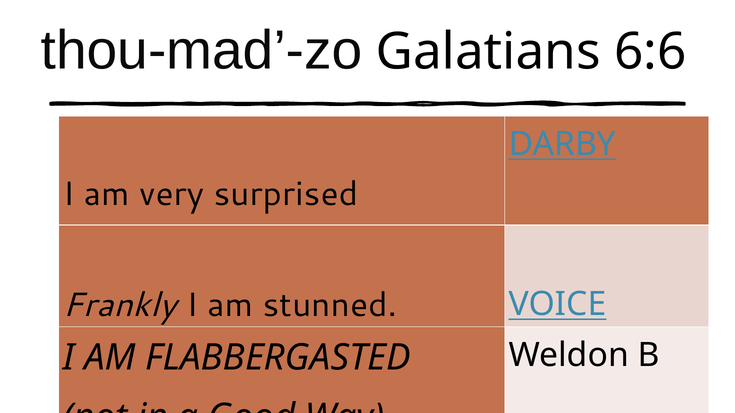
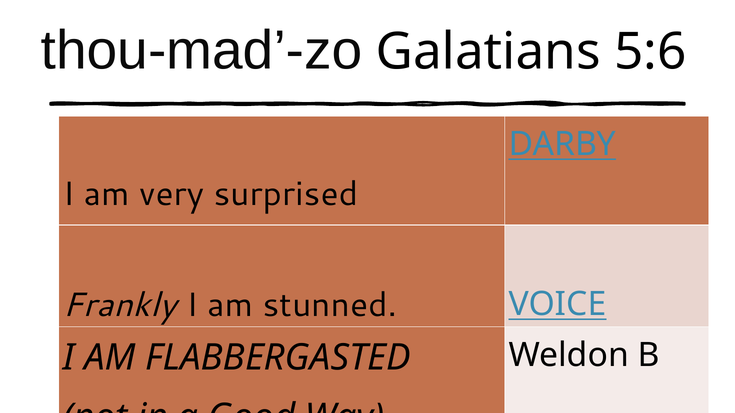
6:6: 6:6 -> 5:6 (650, 52)
